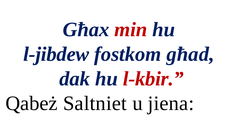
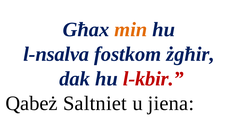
min colour: red -> orange (131, 30)
l-jibdew: l-jibdew -> l-nsalva (56, 54)
għad: għad -> żgħir (190, 54)
